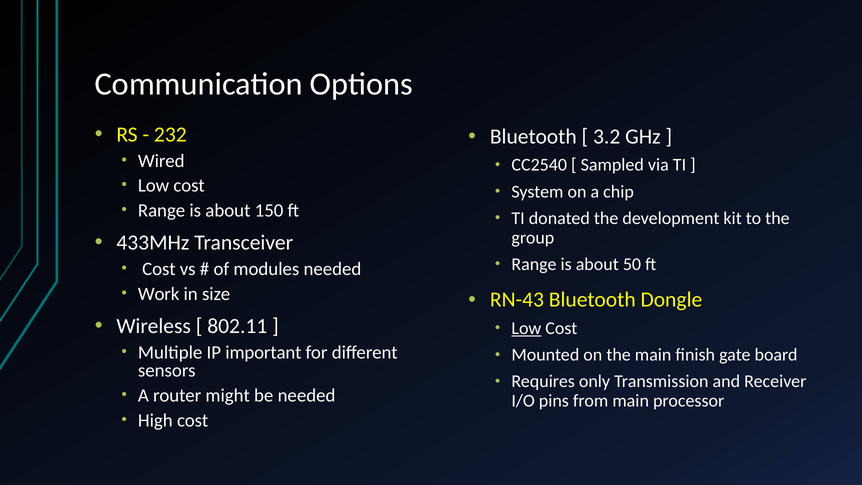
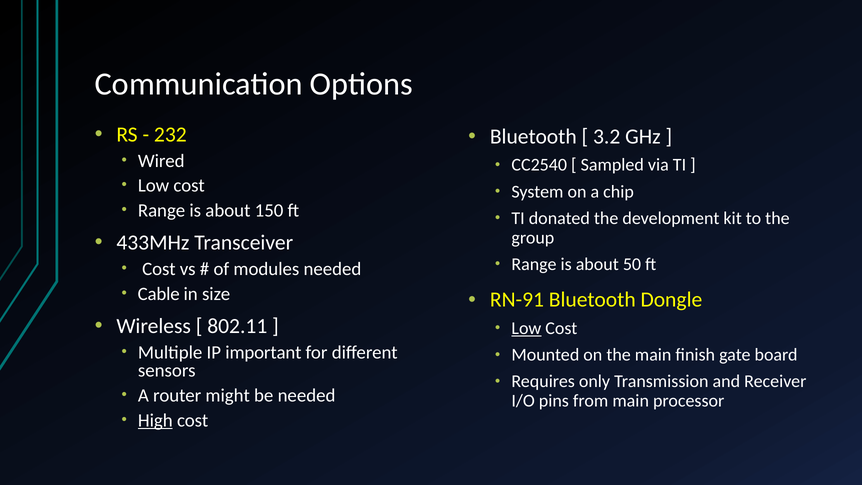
Work: Work -> Cable (159, 294)
RN-43: RN-43 -> RN-91 (517, 300)
High underline: none -> present (155, 420)
